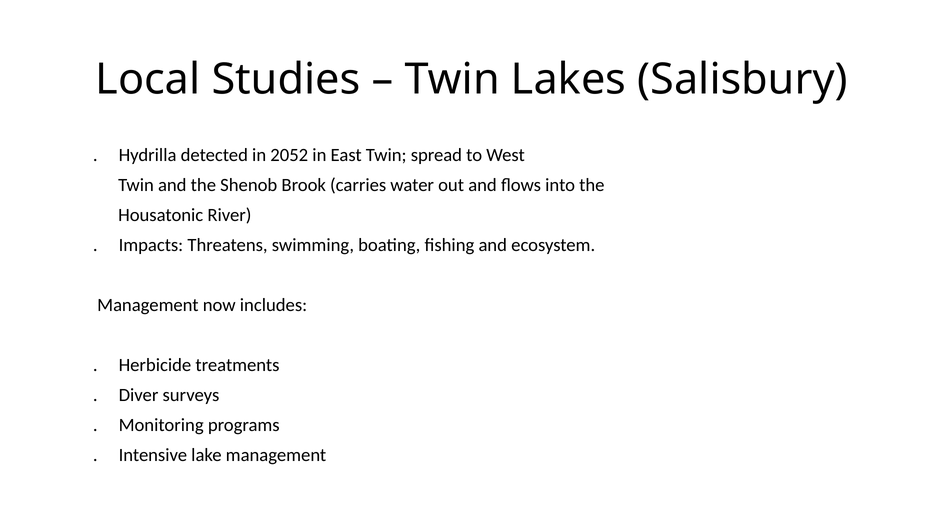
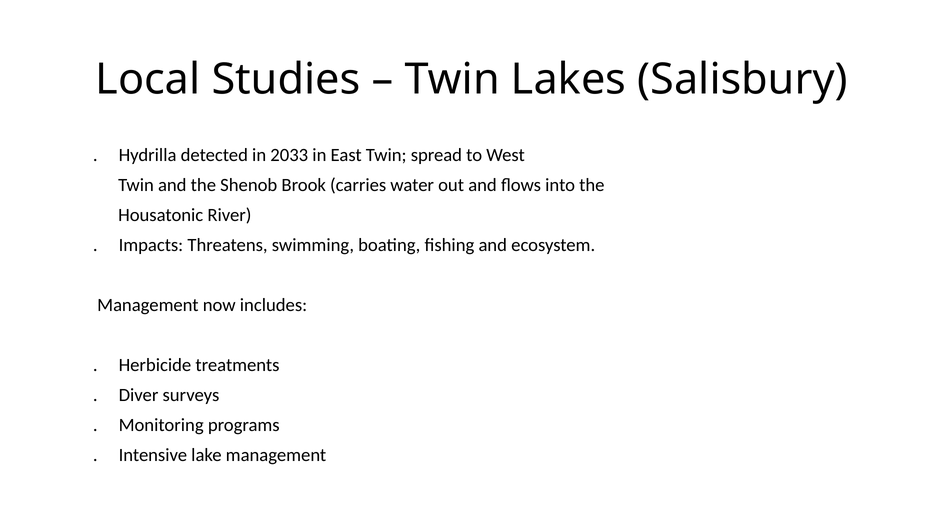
2052: 2052 -> 2033 (289, 155)
